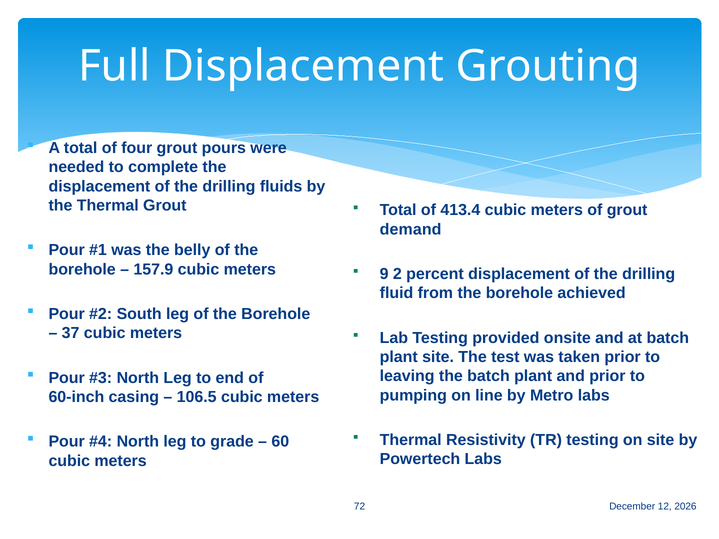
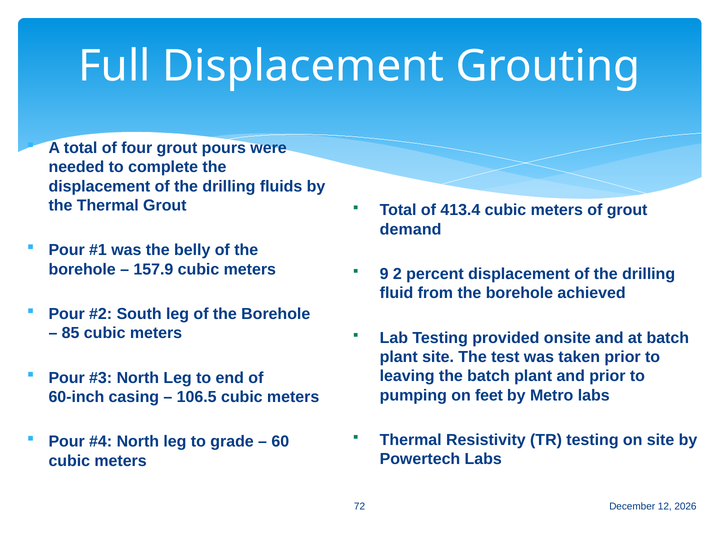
37: 37 -> 85 (71, 333)
line: line -> feet (489, 396)
